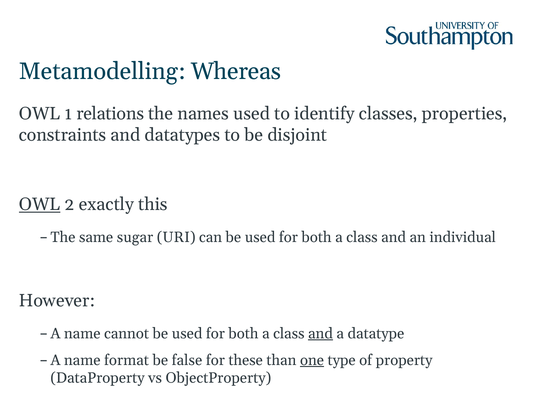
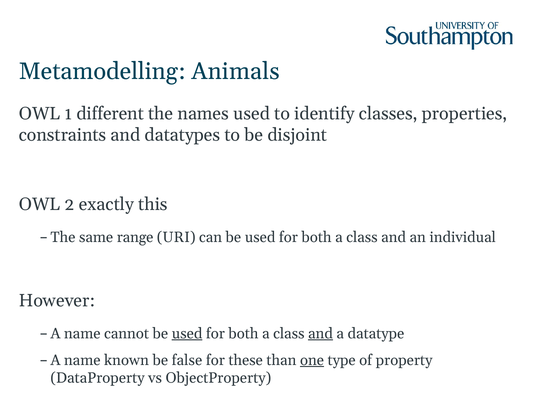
Whereas: Whereas -> Animals (236, 71)
relations: relations -> different (110, 113)
OWL underline: present -> none (40, 204)
sugar: sugar -> range (135, 237)
used underline: none -> present (187, 333)
format: format -> known (127, 360)
